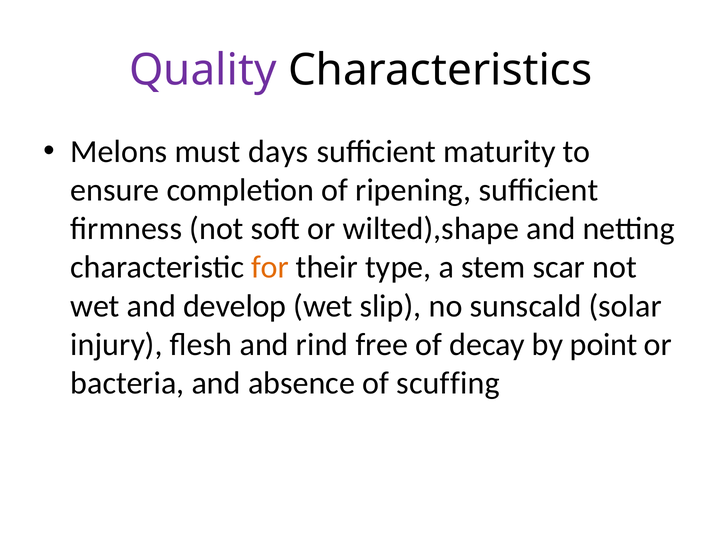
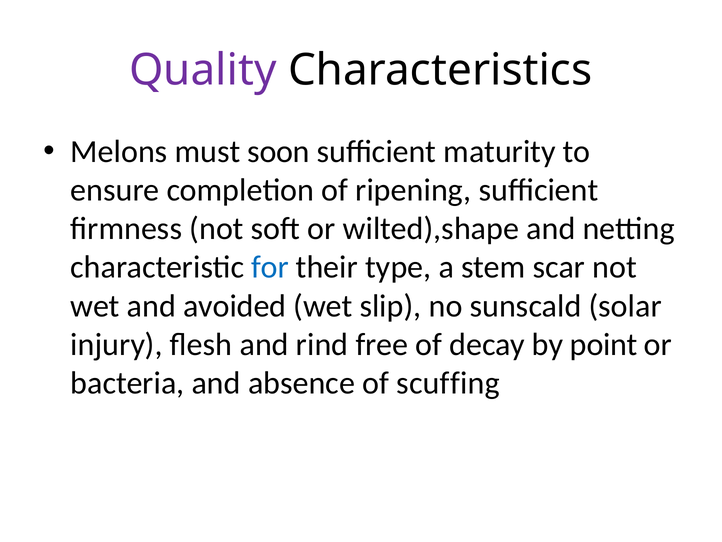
days: days -> soon (279, 151)
for colour: orange -> blue (270, 267)
develop: develop -> avoided (235, 306)
